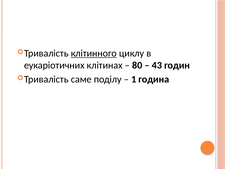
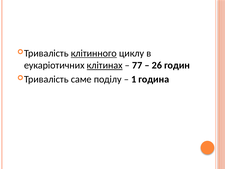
клітинах underline: none -> present (105, 65)
80: 80 -> 77 (137, 65)
43: 43 -> 26 (157, 65)
